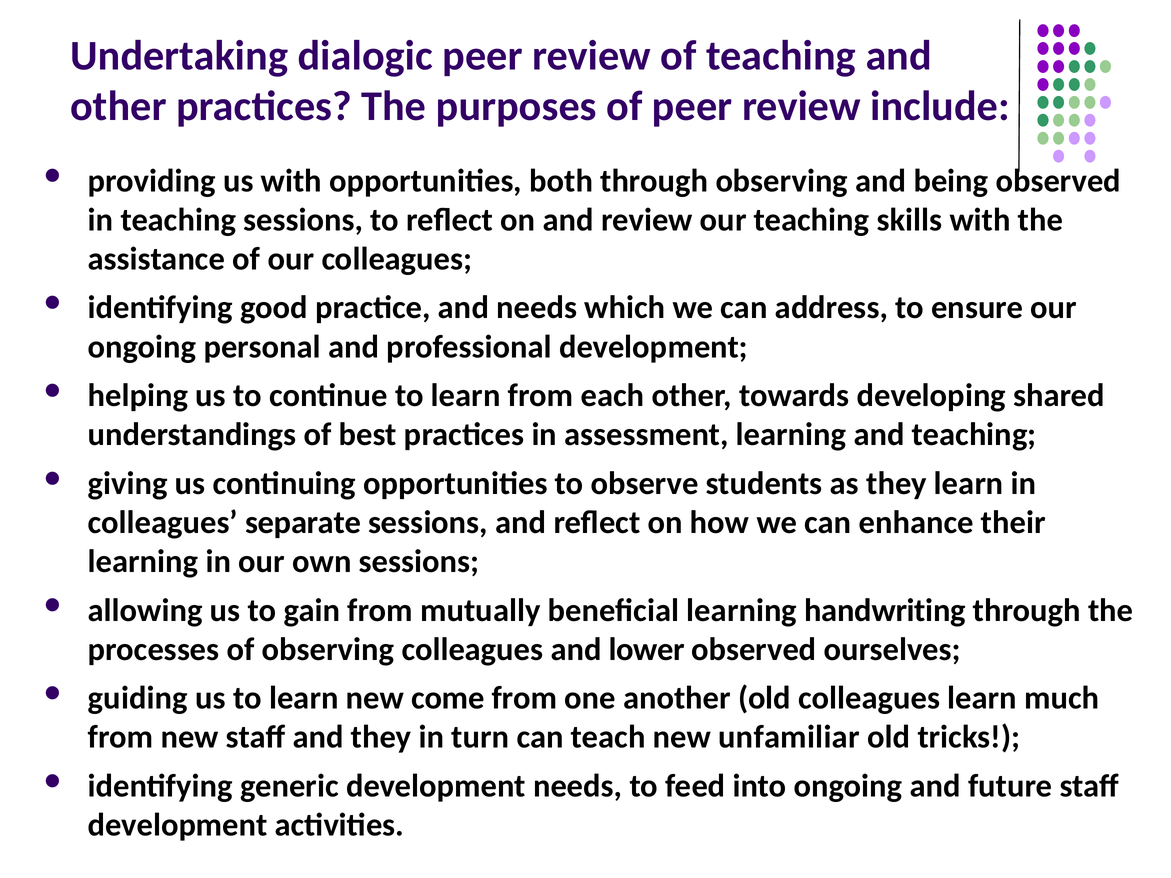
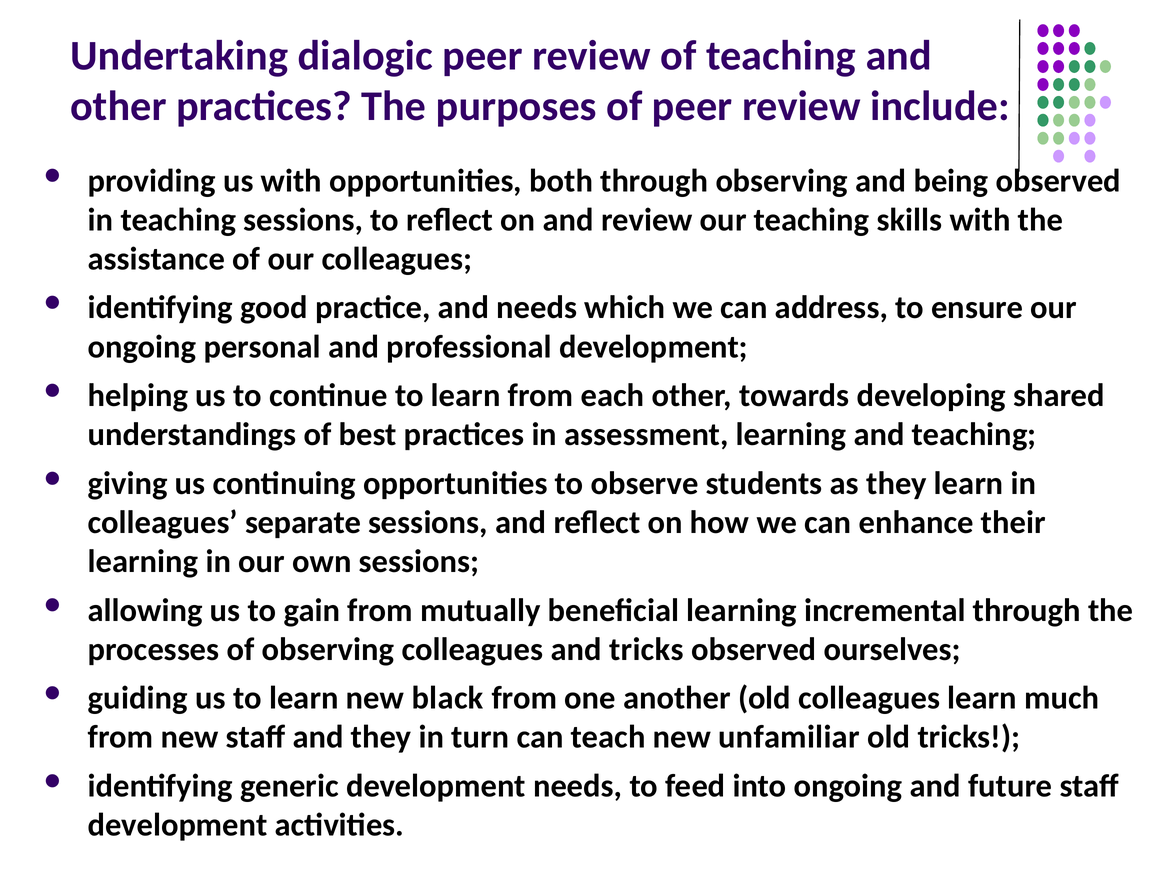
handwriting: handwriting -> incremental (885, 610)
and lower: lower -> tricks (646, 650)
come: come -> black (448, 698)
